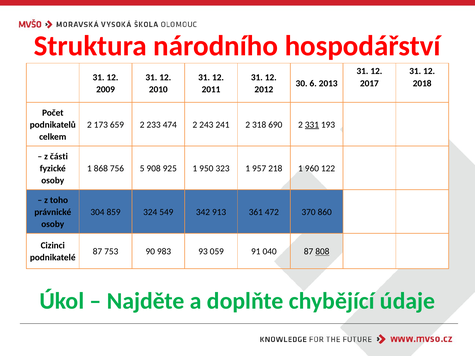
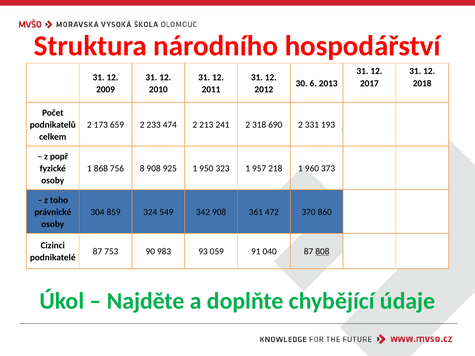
243: 243 -> 213 (206, 125)
331 underline: present -> none (312, 125)
části: části -> popř (59, 156)
5: 5 -> 8 (142, 168)
122: 122 -> 373 (328, 168)
342 913: 913 -> 908 (219, 212)
